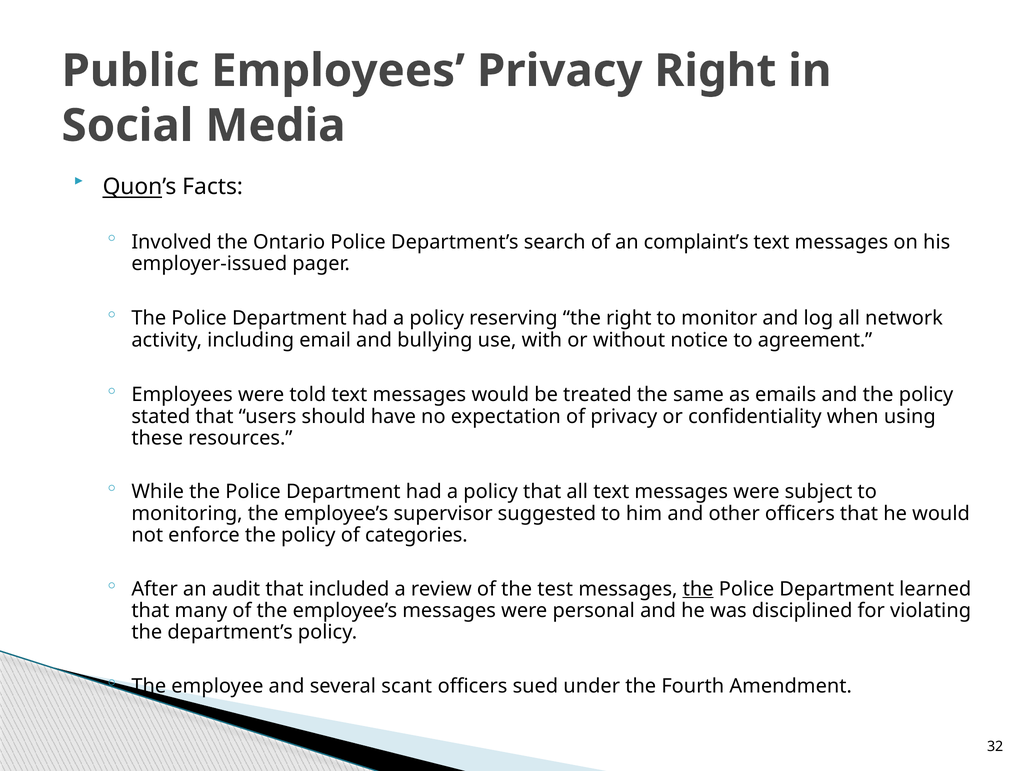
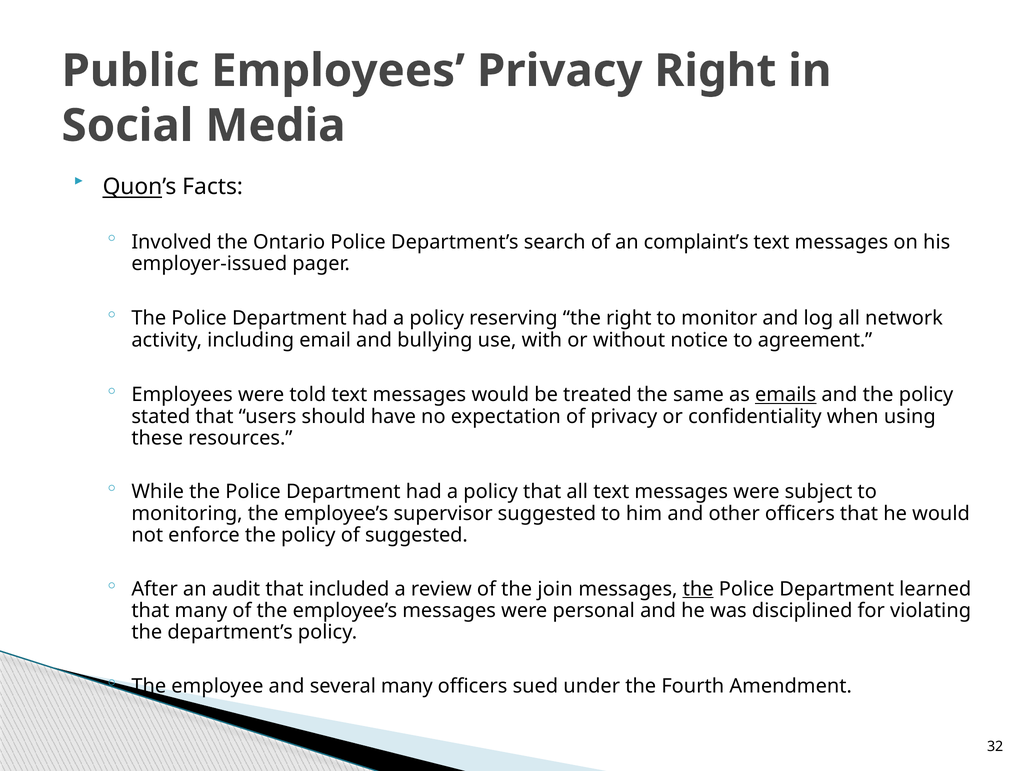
emails underline: none -> present (786, 395)
of categories: categories -> suggested (416, 535)
test: test -> join (555, 589)
several scant: scant -> many (407, 686)
